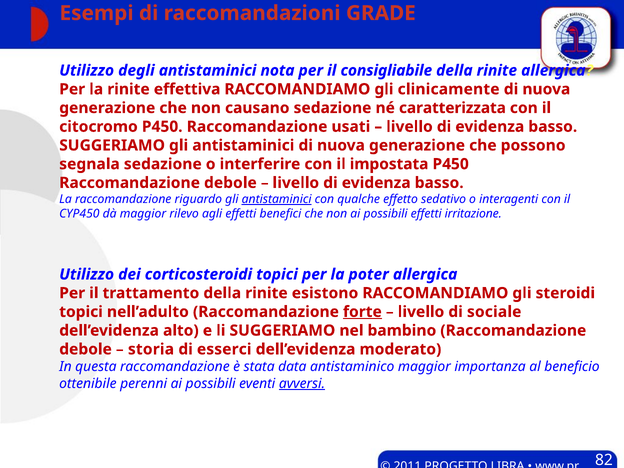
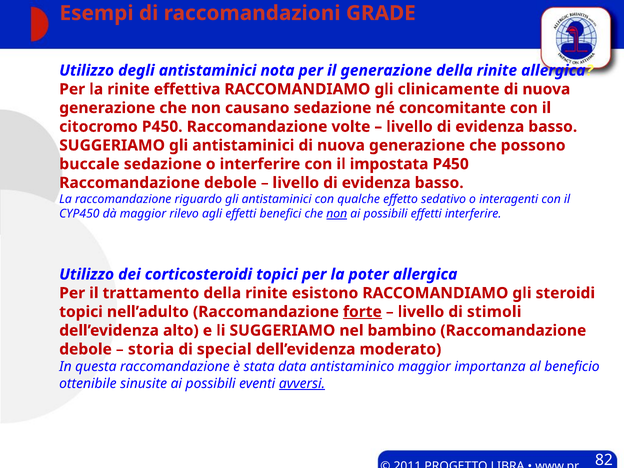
il consigliabile: consigliabile -> generazione (386, 70)
caratterizzata: caratterizzata -> concomitante (452, 108)
usati: usati -> volte (351, 127)
segnala: segnala -> buccale (89, 164)
antistaminici underline: present -> none (277, 199)
non underline: none -> present (337, 214)
effetti irritazione: irritazione -> interferire (473, 214)
sociale: sociale -> stimoli (494, 312)
esserci: esserci -> special (224, 349)
perenni: perenni -> sinusite (144, 383)
